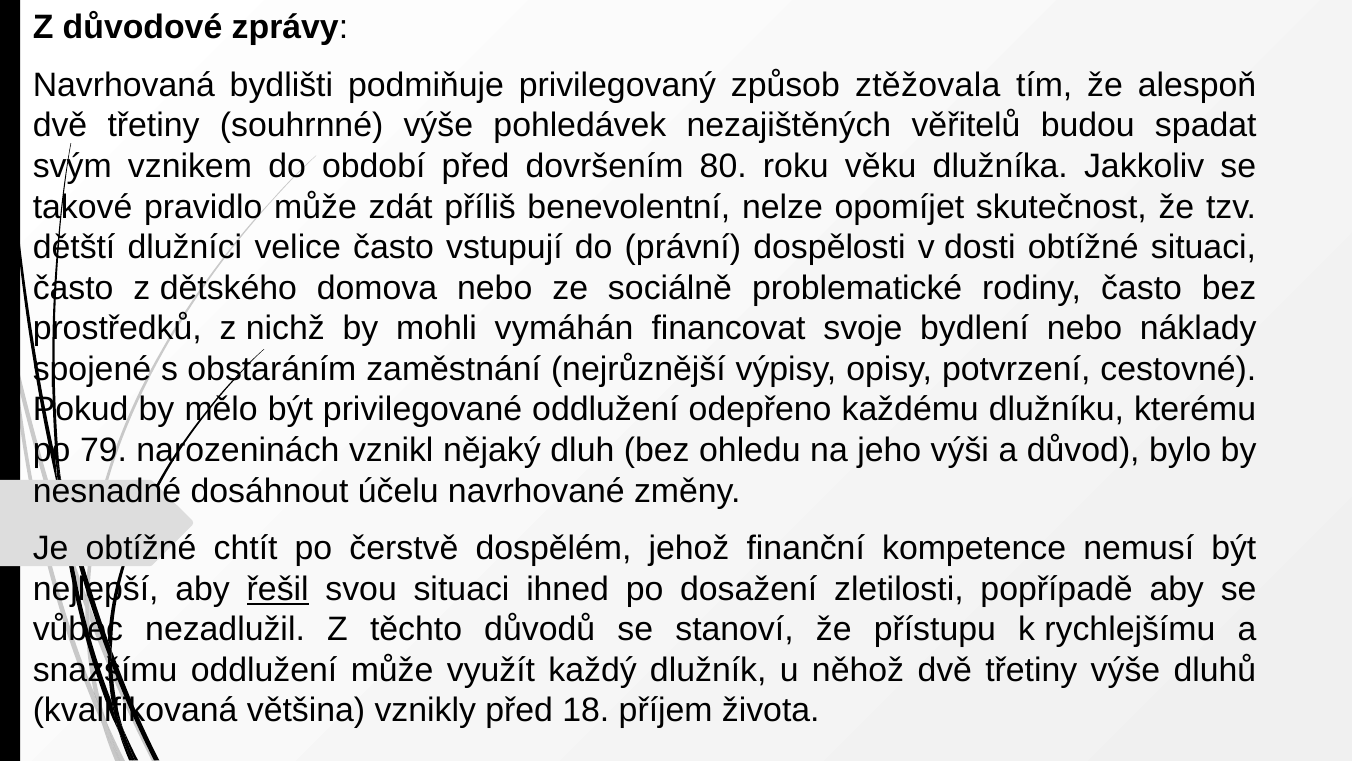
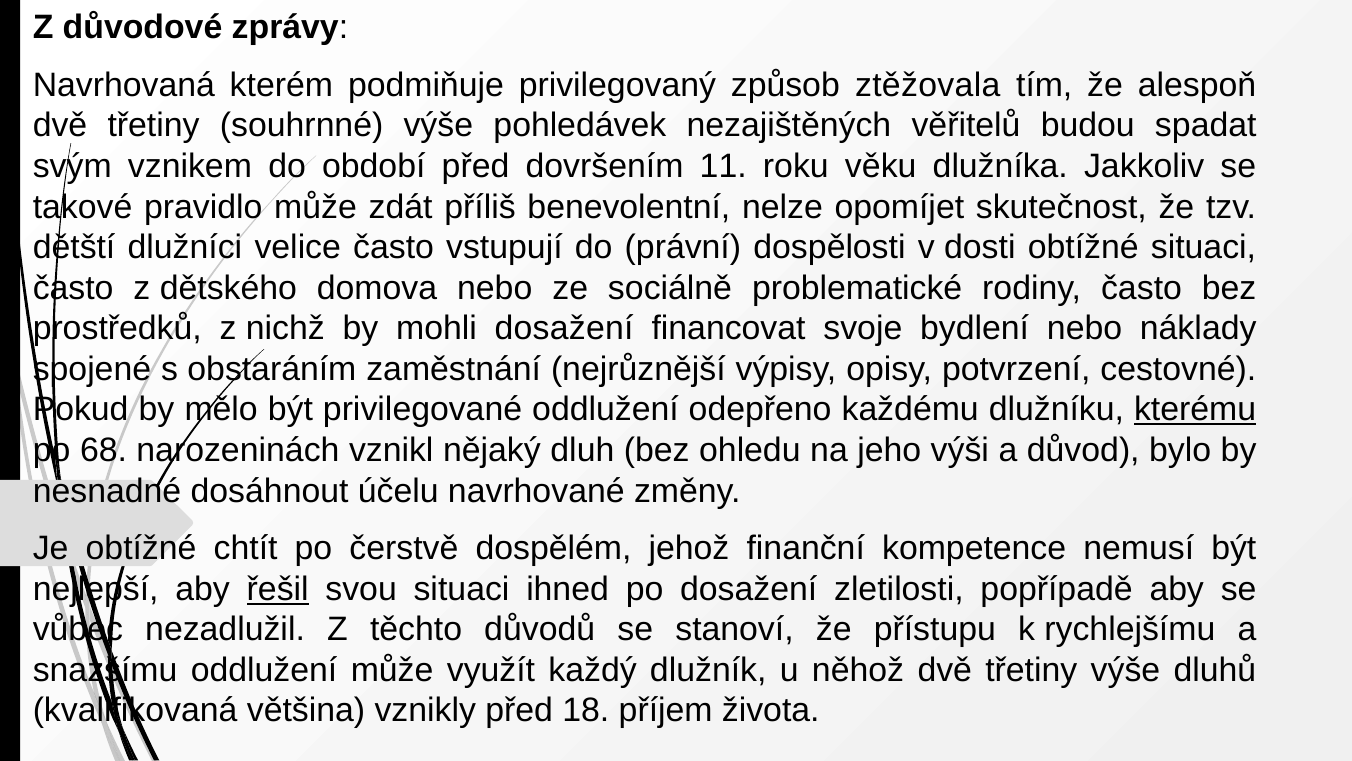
bydlišti: bydlišti -> kterém (281, 85)
80: 80 -> 11 (723, 166)
mohli vymáhán: vymáhán -> dosažení (564, 328)
kterému underline: none -> present (1195, 410)
79: 79 -> 68 (103, 450)
